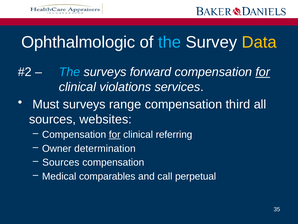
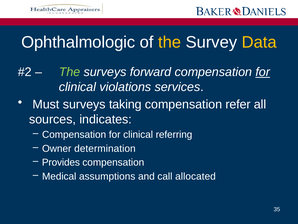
the colour: light blue -> yellow (170, 42)
The colour: light blue -> light green (70, 72)
range: range -> taking (125, 104)
third: third -> refer (238, 104)
websites: websites -> indicates (106, 119)
for underline: present -> none (115, 134)
Sources: Sources -> Provides (61, 162)
comparables: comparables -> assumptions (107, 176)
perpetual: perpetual -> allocated (195, 176)
